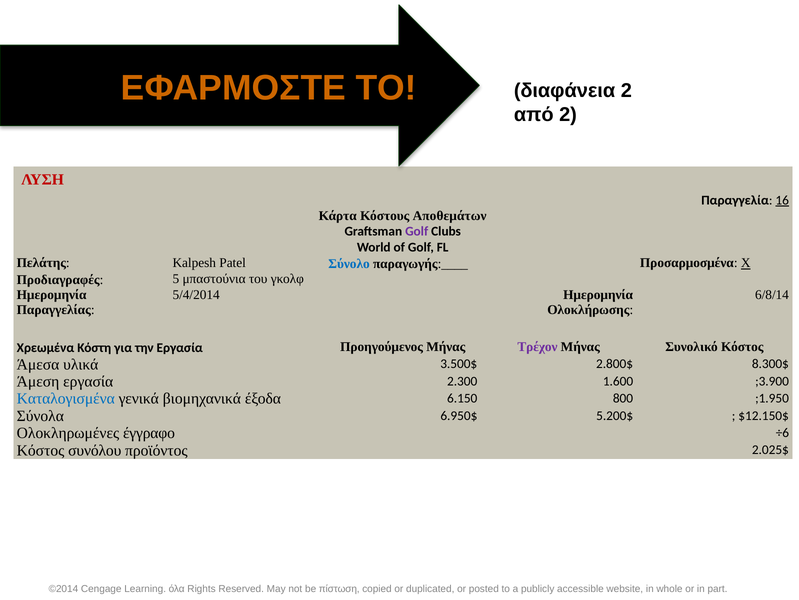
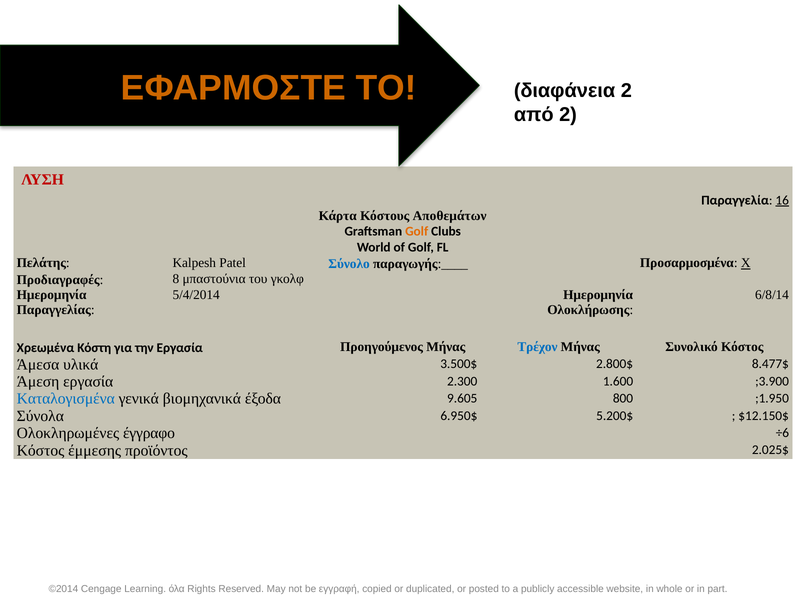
Golf colour: purple -> orange (417, 231)
5: 5 -> 8 (176, 278)
Τρέχον colour: purple -> blue (537, 346)
8.300$: 8.300$ -> 8.477$ (770, 363)
6.150: 6.150 -> 9.605 (462, 398)
συνόλου: συνόλου -> έμμεσης (95, 450)
πίστωση: πίστωση -> εγγραφή (339, 588)
